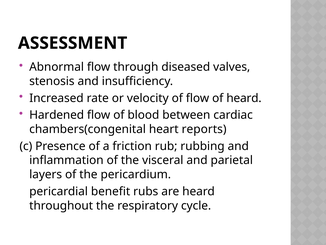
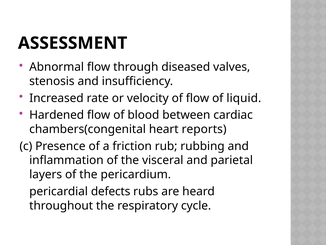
of heard: heard -> liquid (244, 98)
benefit: benefit -> defects (111, 191)
